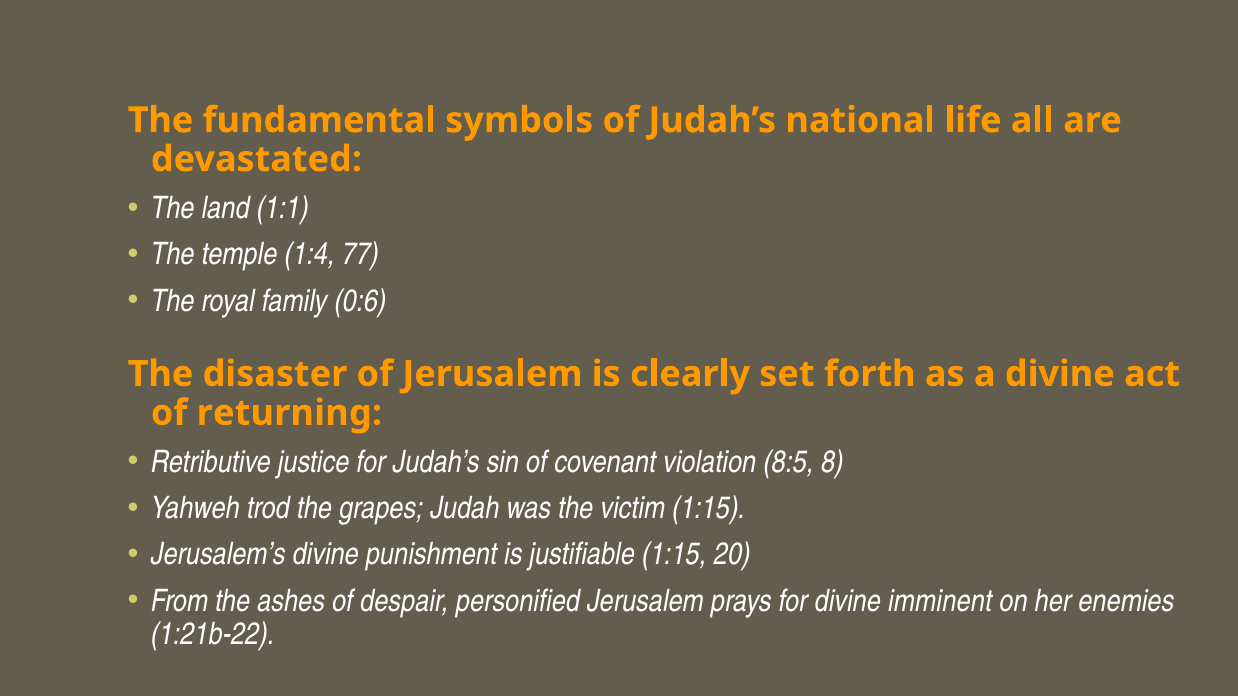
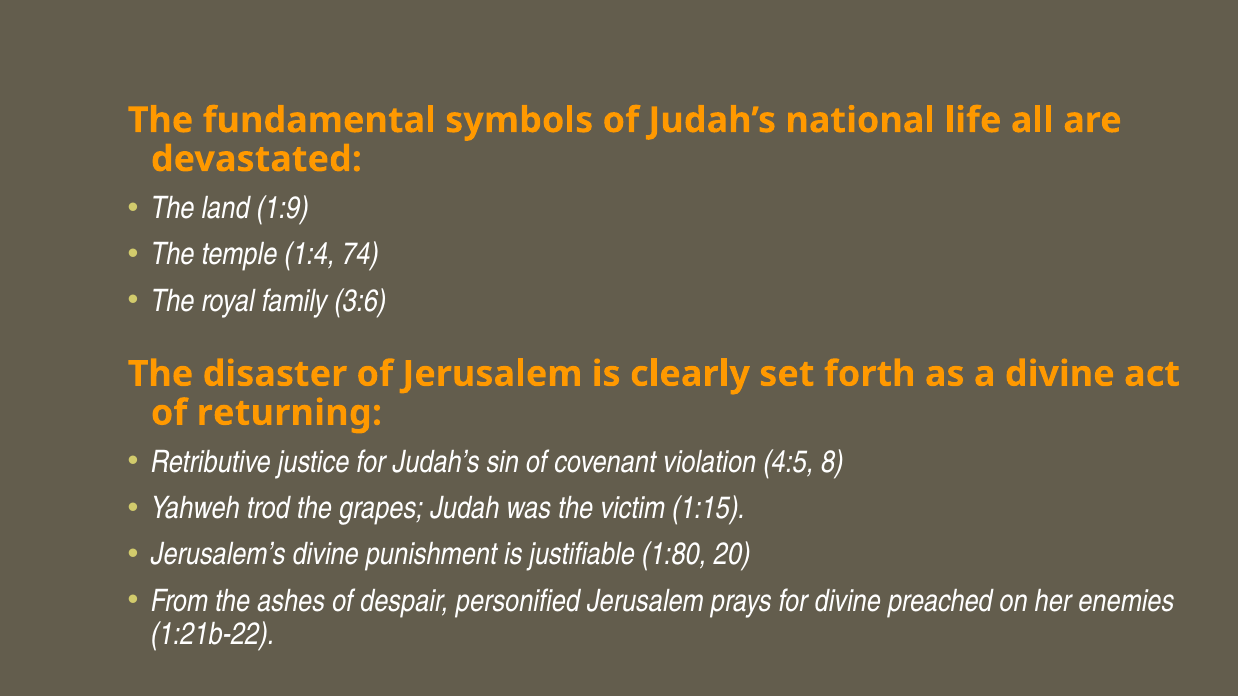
1:1: 1:1 -> 1:9 (283, 208)
77: 77 -> 74 (360, 255)
0:6: 0:6 -> 3:6 (360, 301)
8:5: 8:5 -> 4:5 (789, 462)
justifiable 1:15: 1:15 -> 1:80 (674, 555)
imminent: imminent -> preached (940, 601)
